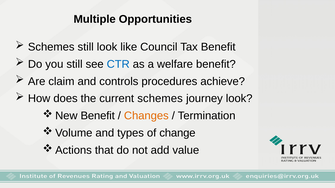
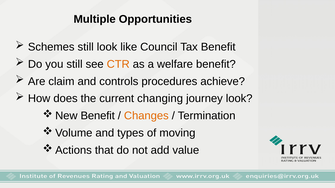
CTR colour: blue -> orange (118, 64)
current schemes: schemes -> changing (160, 99)
change: change -> moving (177, 133)
